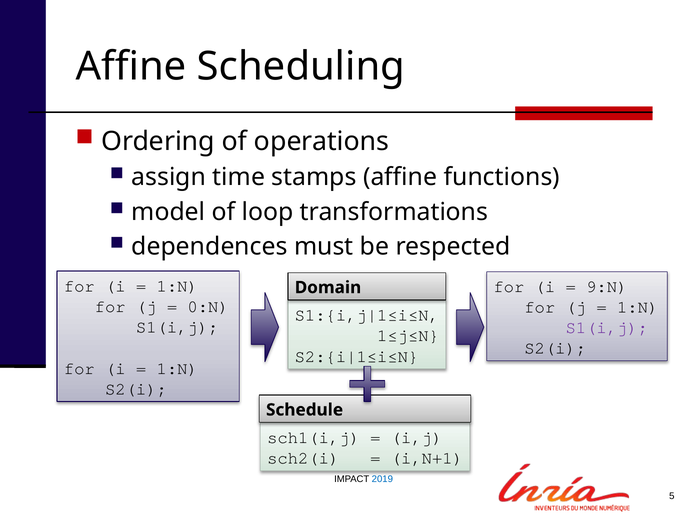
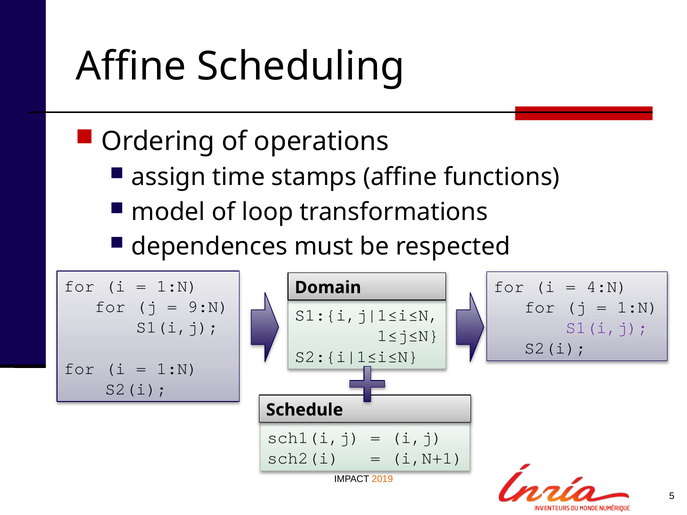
9:N: 9:N -> 4:N (607, 287)
0:N: 0:N -> 9:N (208, 307)
2019 colour: blue -> orange (382, 479)
